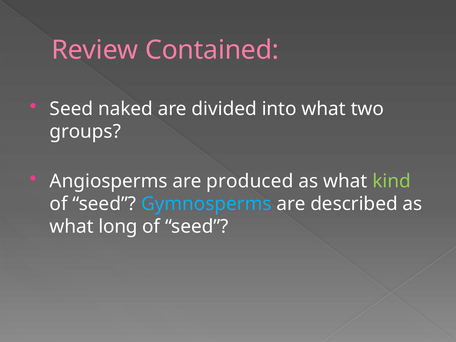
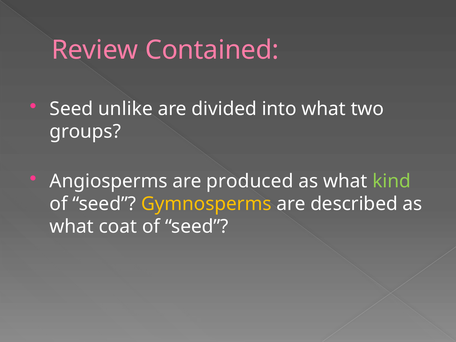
naked: naked -> unlike (125, 109)
Gymnosperms colour: light blue -> yellow (206, 204)
long: long -> coat (118, 227)
